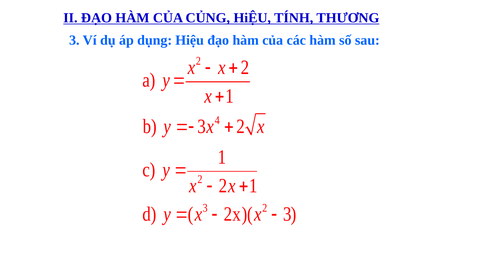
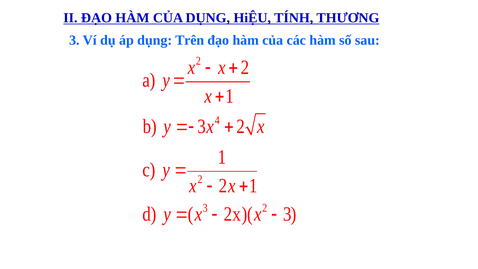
CỦA CỦNG: CỦNG -> DỤNG (208, 18)
dụng Hiệu: Hiệu -> Trên (190, 40)
